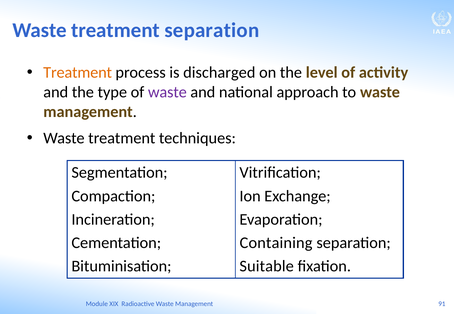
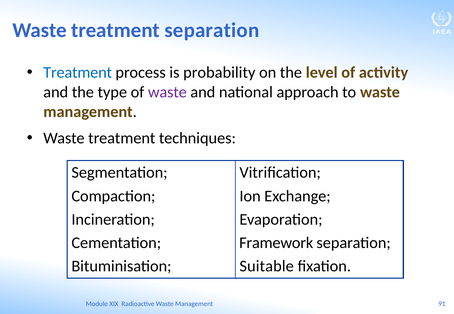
Treatment colour: orange -> blue (78, 73)
discharged: discharged -> probability (219, 73)
Containing: Containing -> Framework (276, 243)
